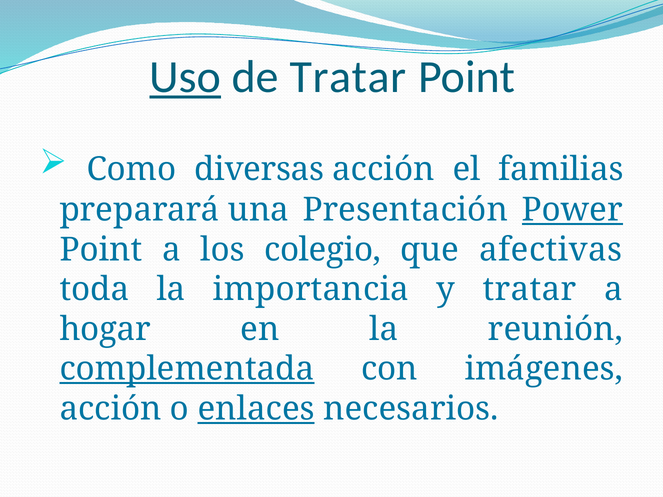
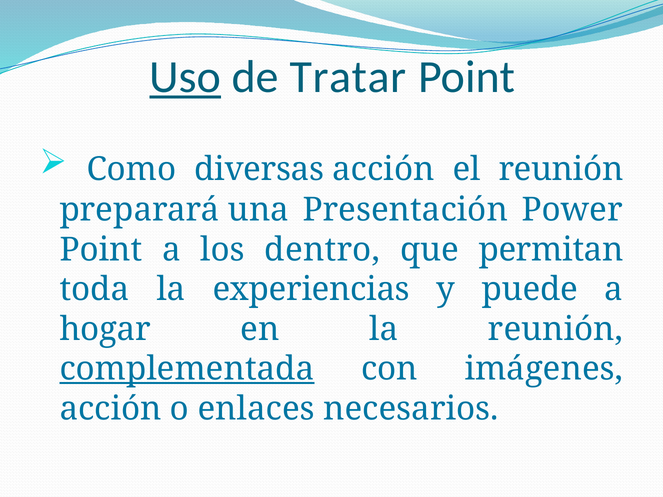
el familias: familias -> reunión (561, 169)
Power underline: present -> none (572, 210)
colegio: colegio -> dentro (322, 250)
afectivas: afectivas -> permitan (551, 250)
importancia: importancia -> experiencias (311, 290)
y tratar: tratar -> puede (530, 290)
enlaces underline: present -> none (256, 409)
